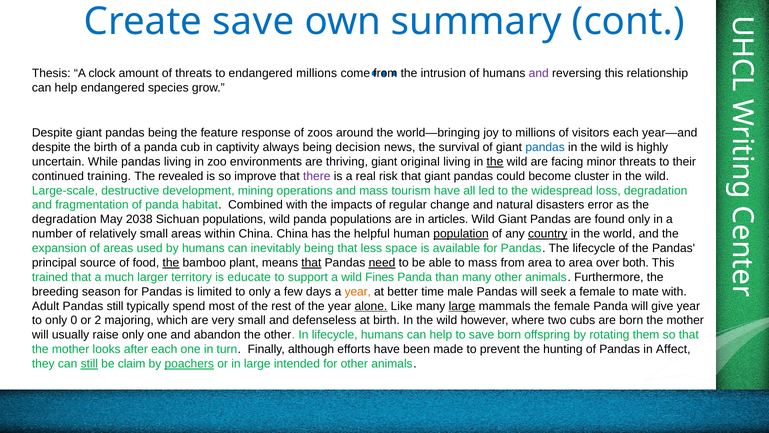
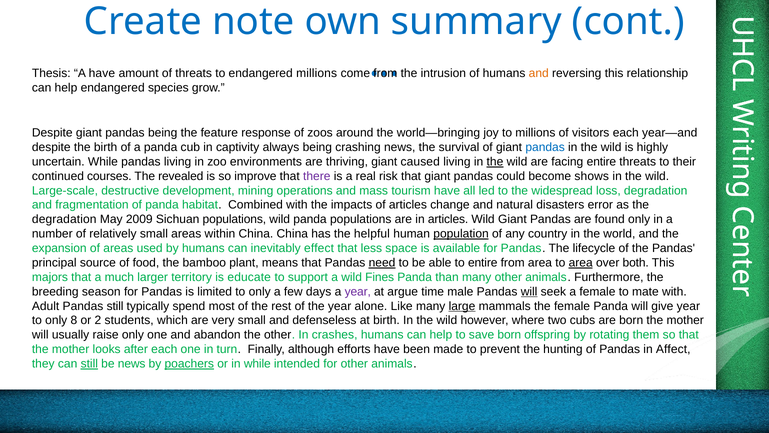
Create save: save -> note (253, 21)
A clock: clock -> have (102, 73)
and colour: purple -> orange (539, 73)
decision: decision -> crashing (358, 147)
original: original -> caused (420, 162)
facing minor: minor -> entire (601, 162)
training: training -> courses (109, 176)
cluster: cluster -> shows (592, 176)
of regular: regular -> articles (408, 205)
2038: 2038 -> 2009 (139, 219)
country underline: present -> none (548, 234)
inevitably being: being -> effect (319, 248)
the underline: present -> none (171, 262)
that underline: present -> none (311, 262)
to mass: mass -> entire (483, 262)
area underline: none -> present (581, 262)
trained: trained -> majors (50, 277)
year colour: orange -> purple (358, 291)
better: better -> argue (403, 291)
will underline: none -> present (529, 291)
alone underline: present -> none (371, 306)
0: 0 -> 8 (74, 320)
majoring: majoring -> students (129, 320)
In lifecycle: lifecycle -> crashes (335, 335)
be claim: claim -> news (132, 363)
in large: large -> while (257, 363)
